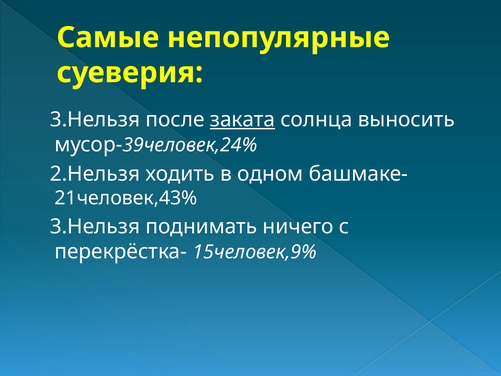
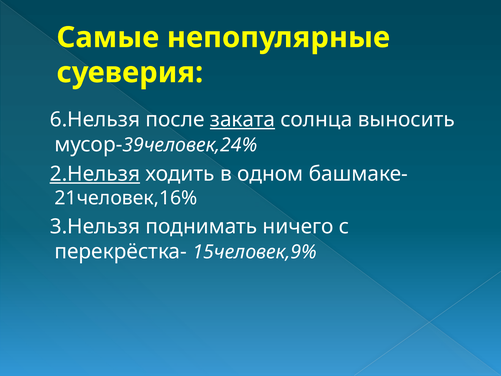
3.Нельзя: 3.Нельзя -> 6.Нельзя (95, 120)
2.Нельзя underline: none -> present (95, 174)
21человек,43%: 21человек,43% -> 21человек,16% (126, 198)
